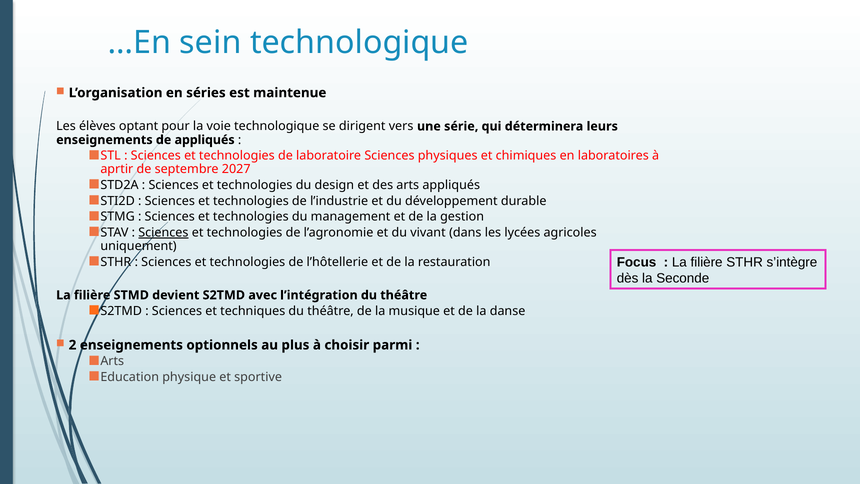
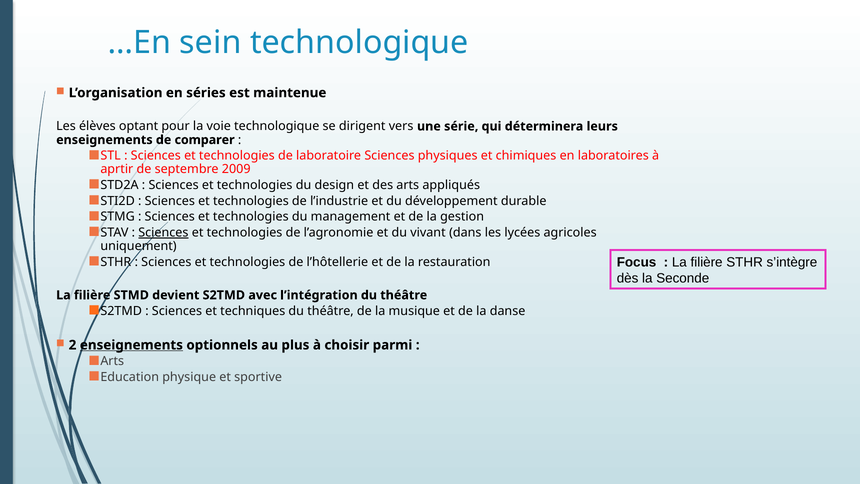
de appliqués: appliqués -> comparer (205, 140)
2027: 2027 -> 2009 (236, 169)
enseignements underline: none -> present (131, 345)
